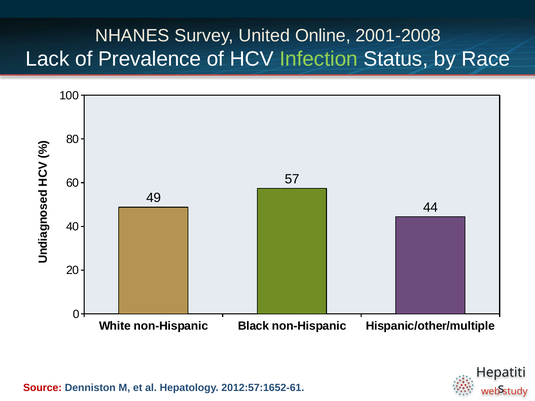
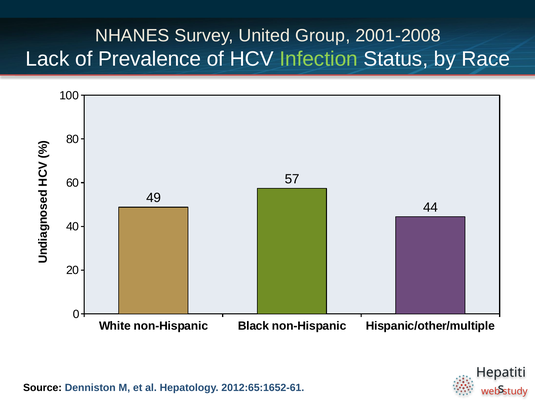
Online: Online -> Group (323, 36)
Source colour: red -> black (42, 388)
2012:57:1652-61: 2012:57:1652-61 -> 2012:65:1652-61 (263, 388)
